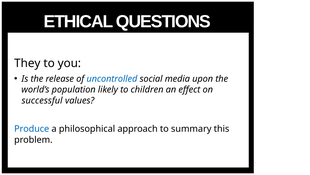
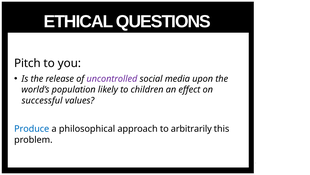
They: They -> Pitch (27, 63)
uncontrolled colour: blue -> purple (112, 79)
summary: summary -> arbitrarily (191, 128)
